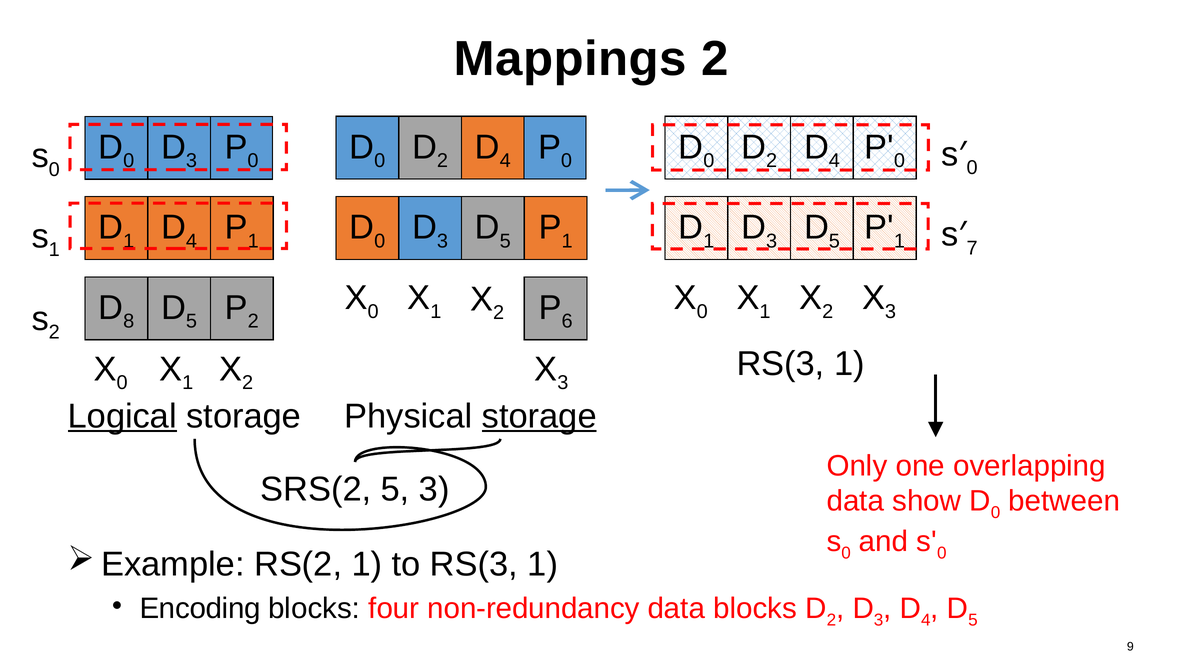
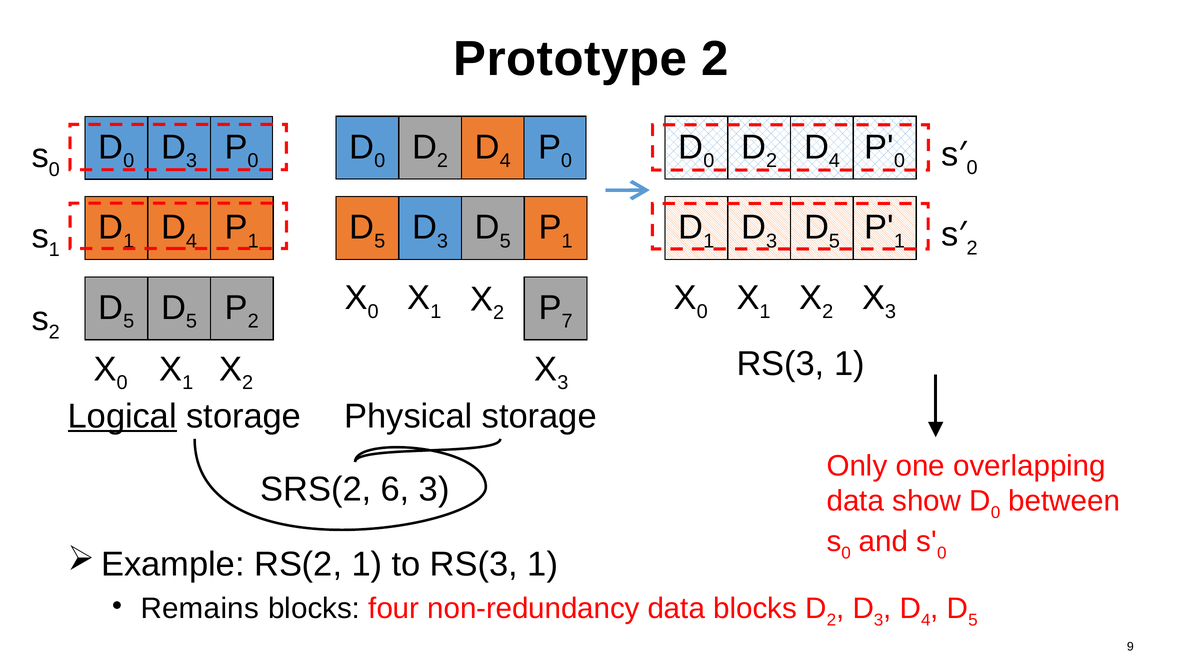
Mappings: Mappings -> Prototype (570, 59)
0: 0 -> 5 (380, 241)
7: 7 -> 2 (972, 248)
8: 8 -> 5 (129, 321)
6: 6 -> 7 (567, 321)
storage underline: present -> none (539, 416)
SRS(2 5: 5 -> 6 (395, 489)
Encoding: Encoding -> Remains (200, 609)
